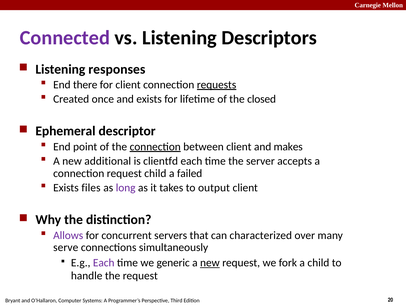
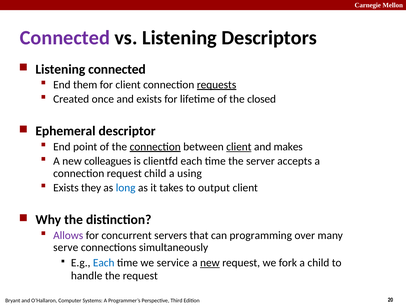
Listening responses: responses -> connected (117, 69)
there: there -> them (85, 85)
client underline: none -> present (239, 146)
additional: additional -> colleagues (108, 161)
failed: failed -> using (190, 173)
files: files -> they (91, 188)
long colour: purple -> blue (126, 188)
characterized: characterized -> programming (261, 235)
Each colour: purple -> blue (104, 262)
generic: generic -> service (173, 262)
